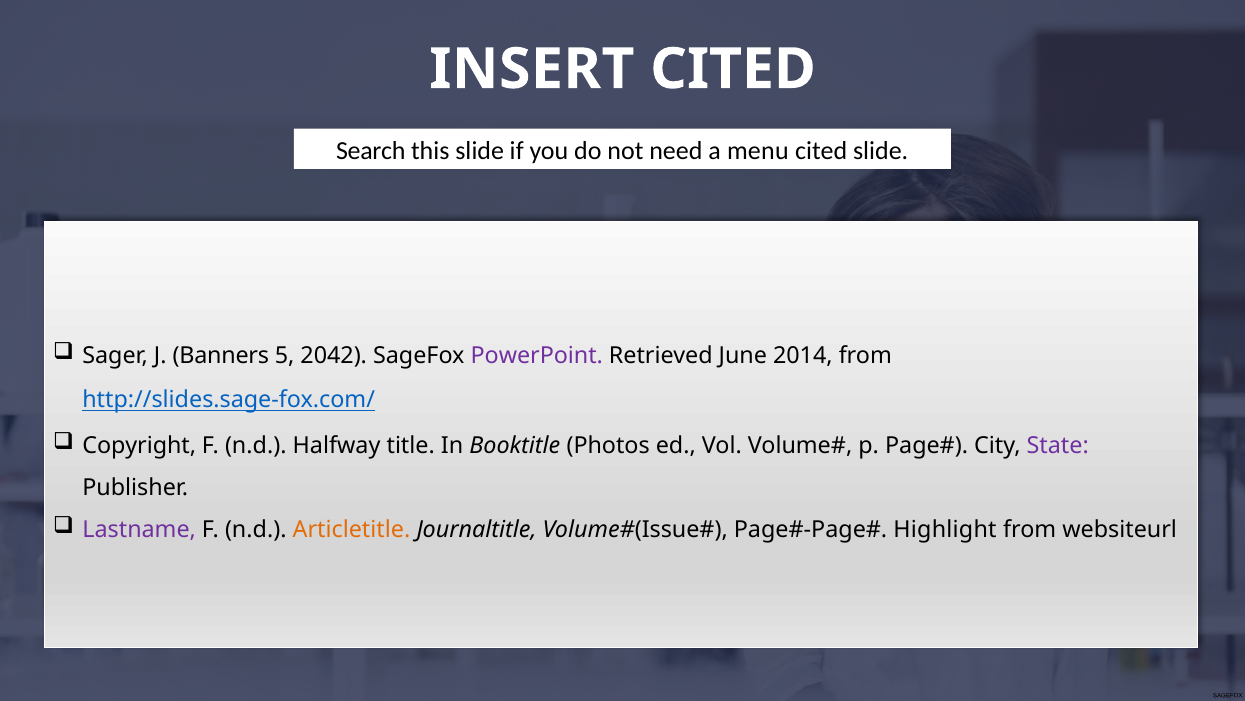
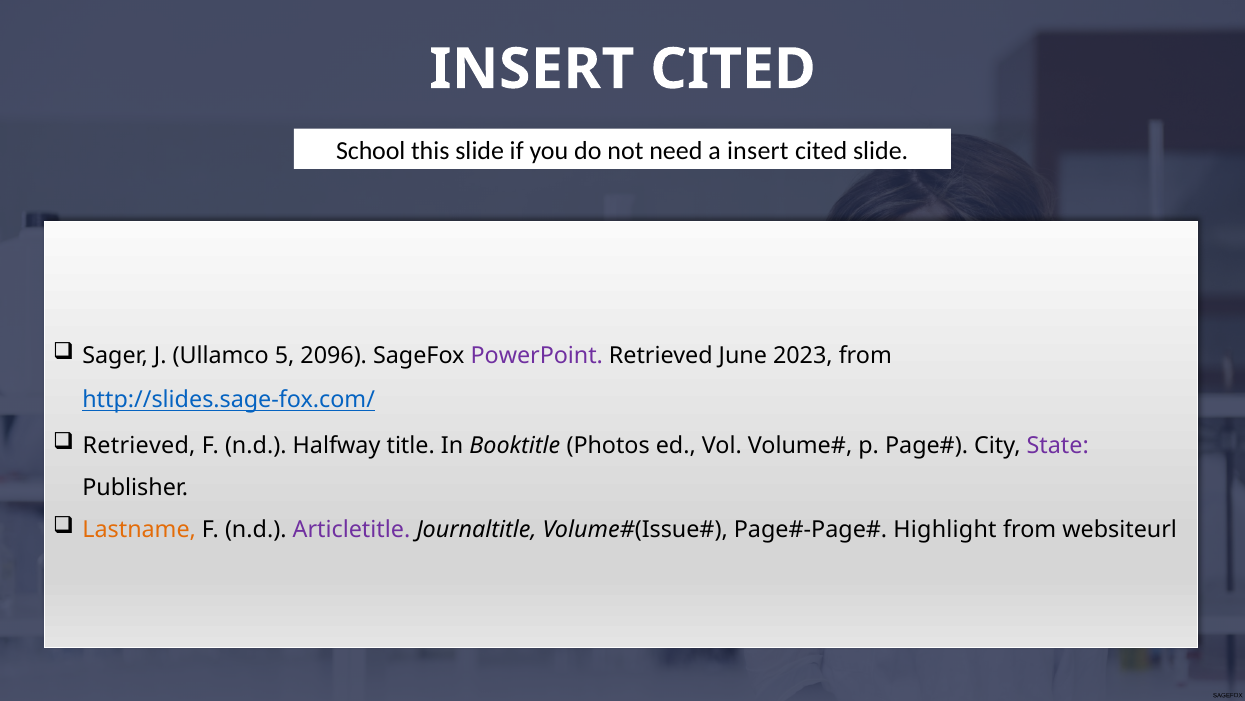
Search: Search -> School (371, 151)
a menu: menu -> insert (758, 151)
Banners: Banners -> Ullamco (221, 355)
2042: 2042 -> 2096 (334, 355)
2014: 2014 -> 2023 (803, 355)
Copyright: Copyright -> Retrieved (139, 445)
Lastname colour: purple -> orange (139, 529)
Articletitle colour: orange -> purple (351, 529)
